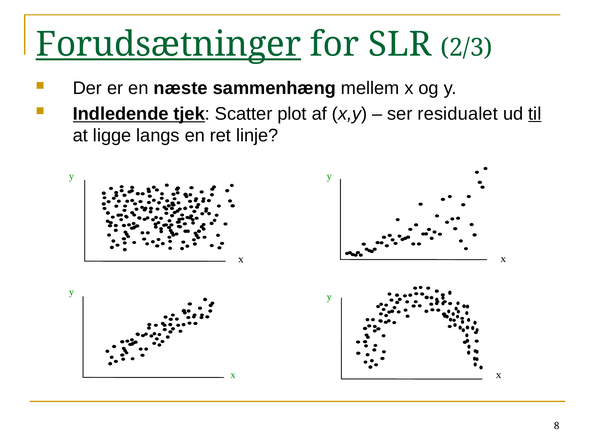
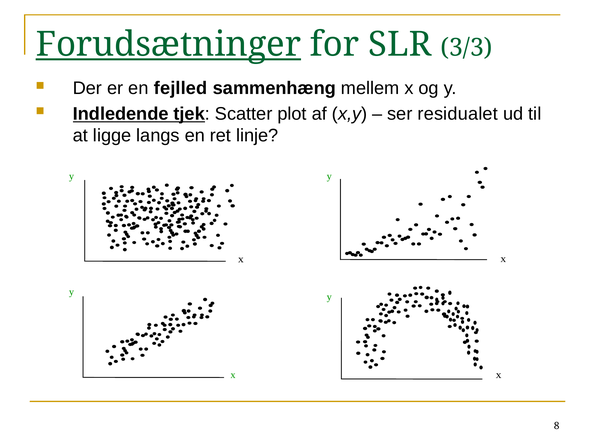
2/3: 2/3 -> 3/3 (466, 48)
næste: næste -> fejlled (181, 88)
til underline: present -> none (535, 114)
